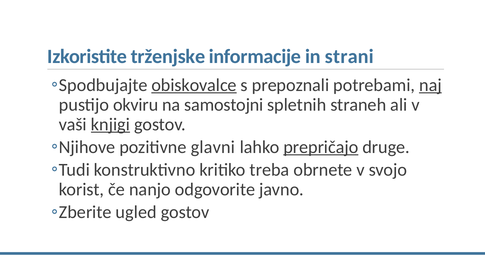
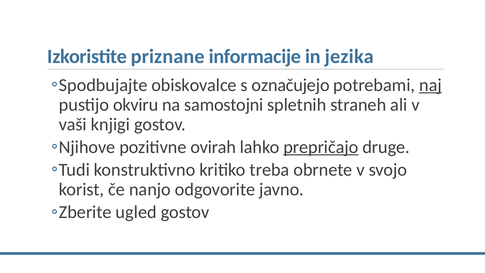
trženjske: trženjske -> priznane (168, 56)
strani: strani -> jezika (349, 56)
obiskovalce underline: present -> none (194, 85)
prepoznali: prepoznali -> označujejo (291, 85)
knjigi underline: present -> none (110, 124)
glavni: glavni -> ovirah (213, 147)
